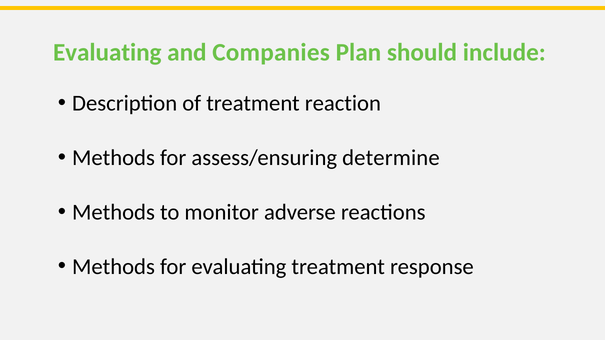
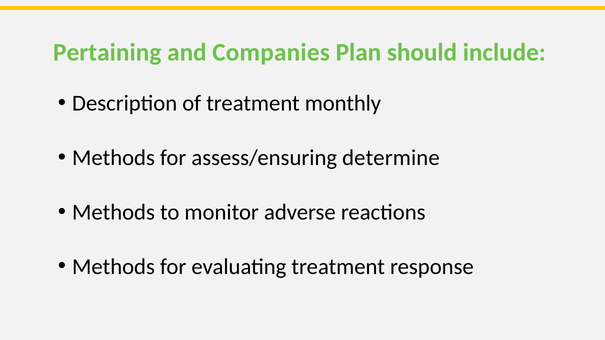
Evaluating: Evaluating -> Pertaining (107, 53)
reaction: reaction -> monthly (343, 104)
